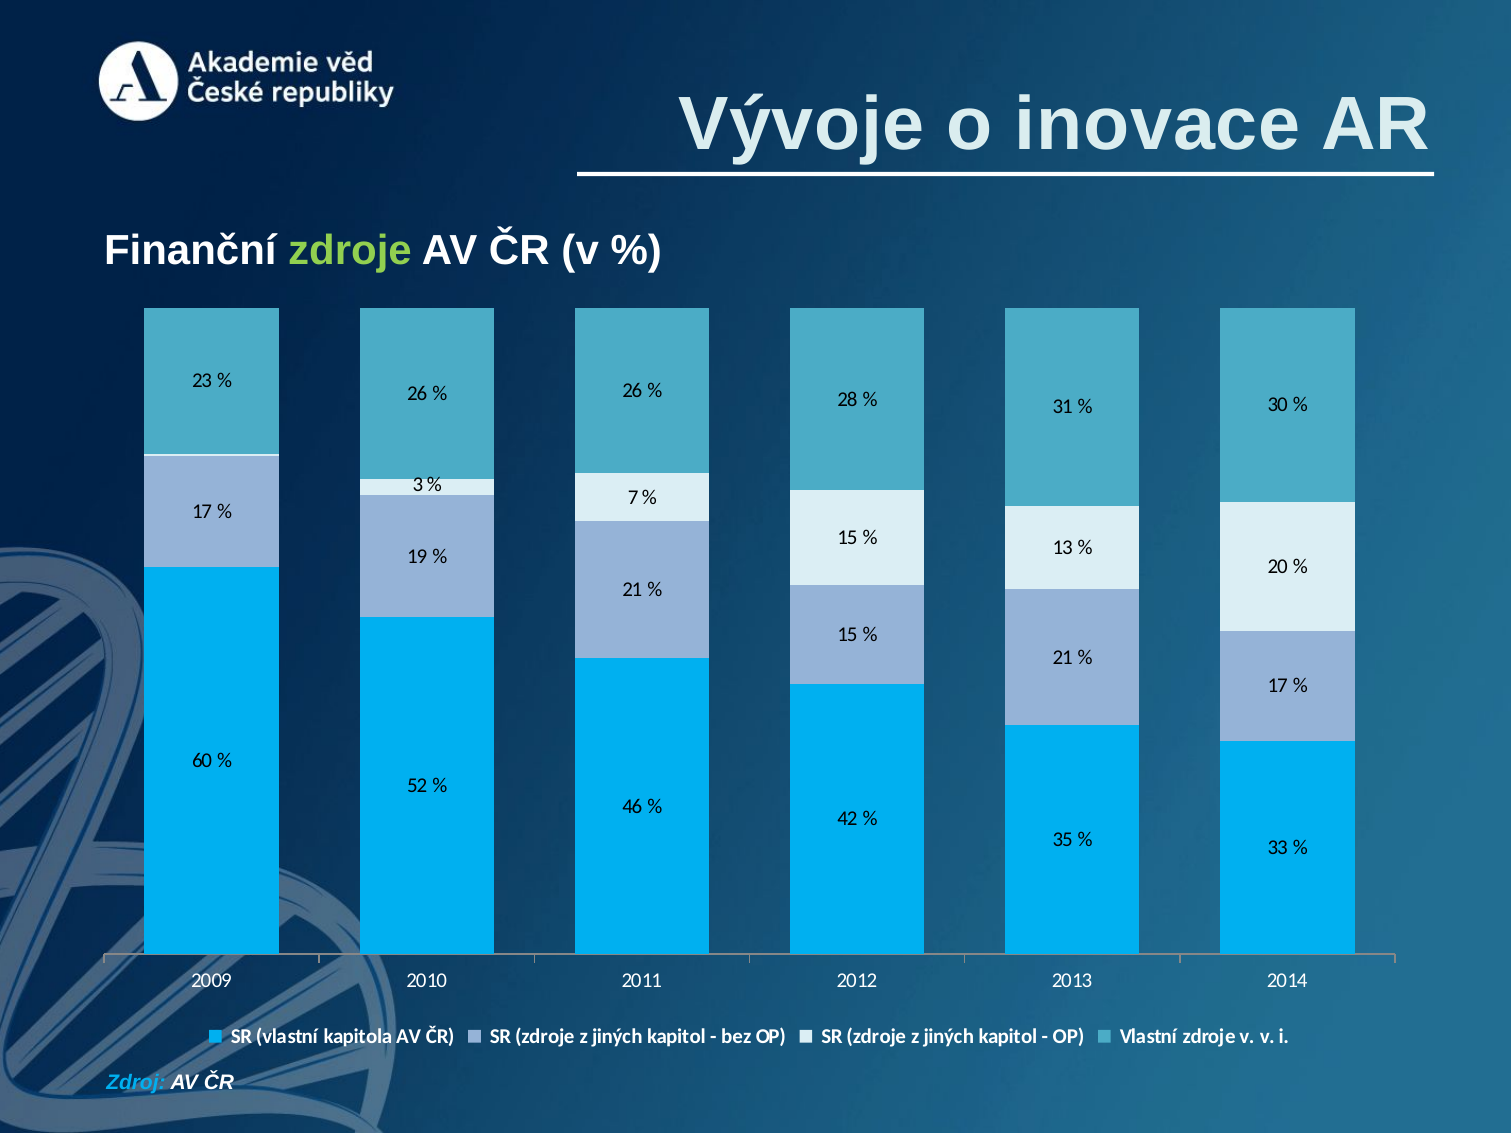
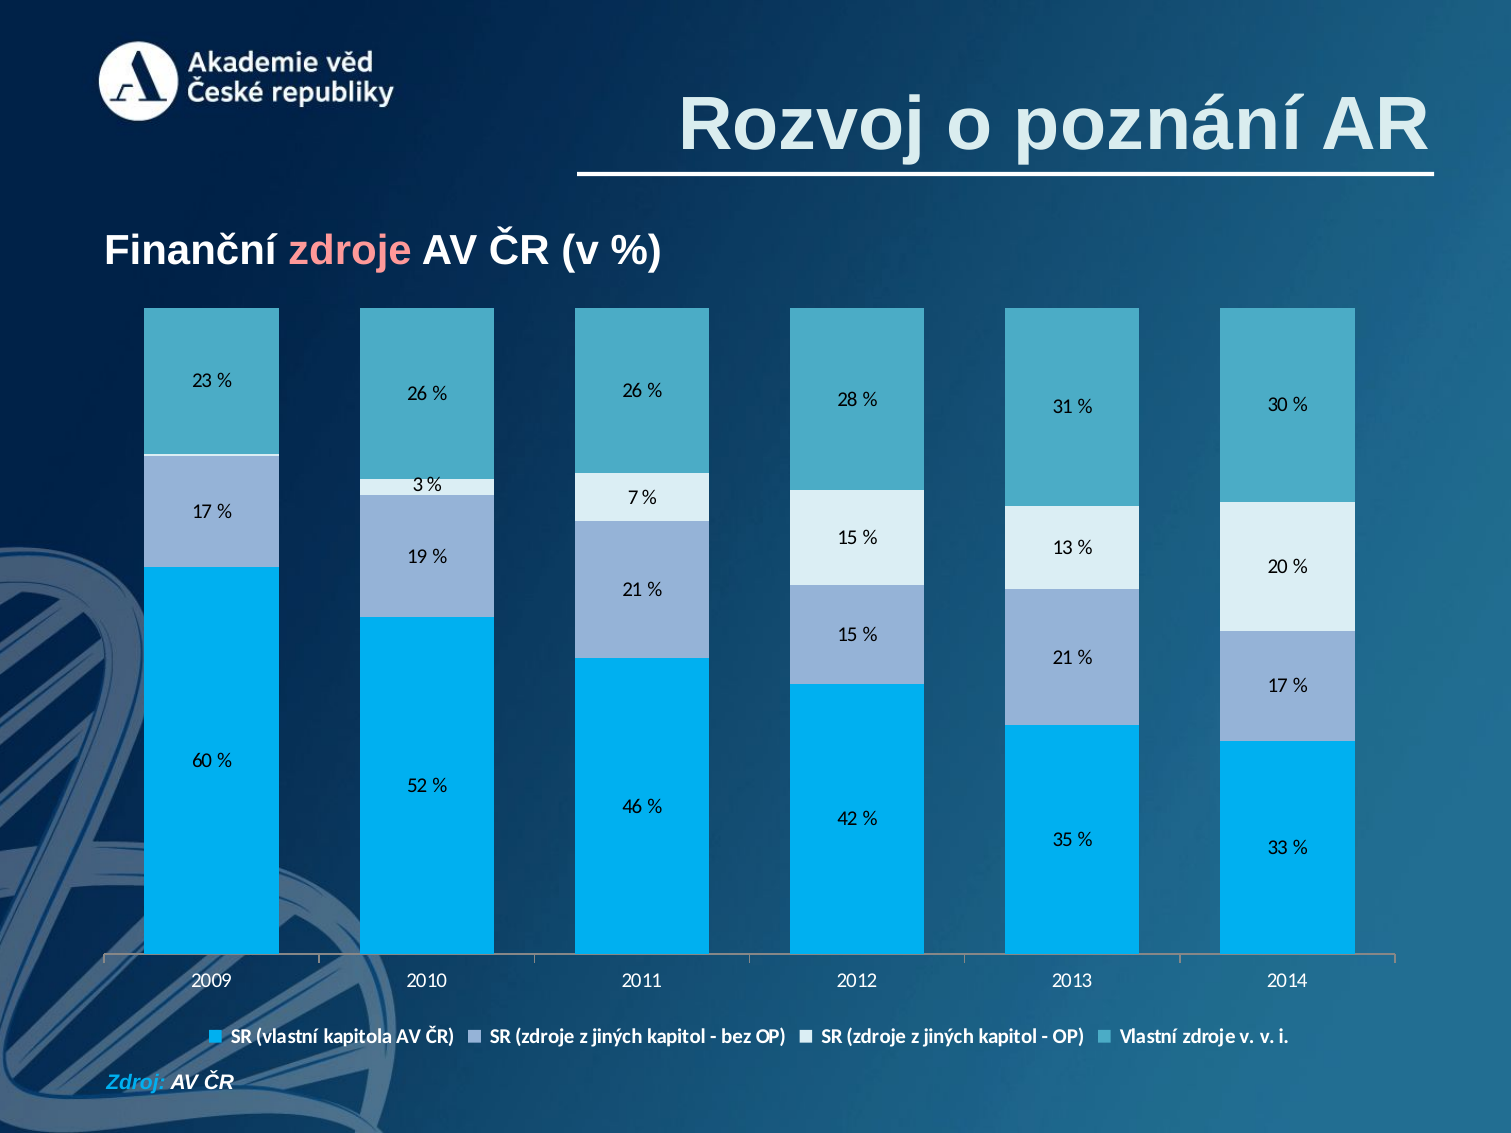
Vývoje: Vývoje -> Rozvoj (802, 125)
inovace: inovace -> poznání (1158, 125)
zdroje colour: light green -> pink (350, 251)
